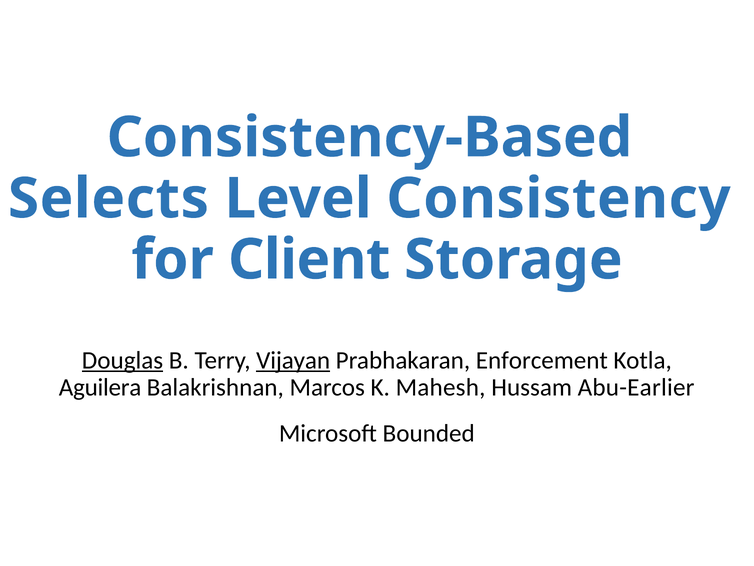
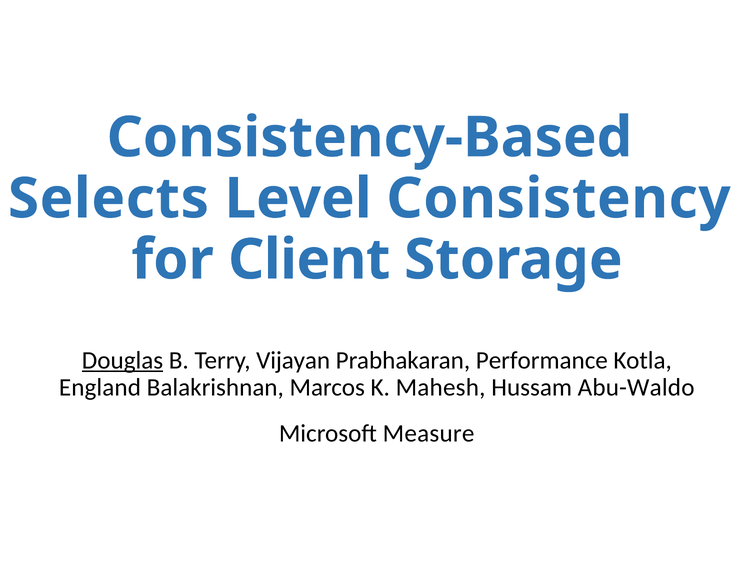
Vijayan underline: present -> none (293, 360)
Enforcement: Enforcement -> Performance (542, 360)
Aguilera: Aguilera -> England (100, 387)
Abu-Earlier: Abu-Earlier -> Abu-Waldo (636, 387)
Bounded: Bounded -> Measure (429, 433)
